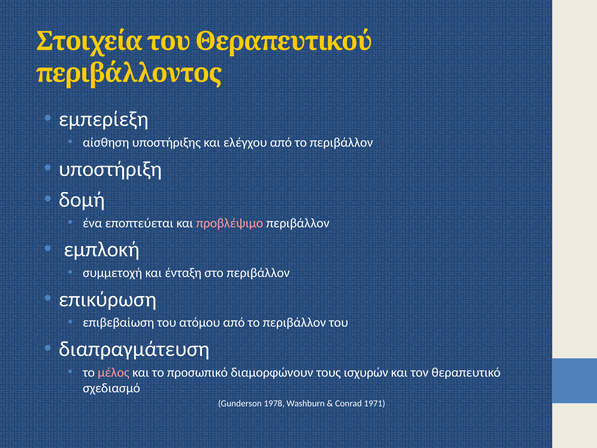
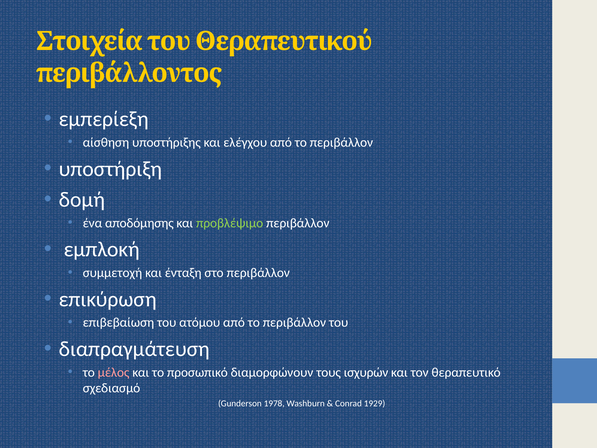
εποπτεύεται: εποπτεύεται -> αποδόμησης (139, 223)
προβλέψιμο colour: pink -> light green (230, 223)
1971: 1971 -> 1929 (375, 403)
